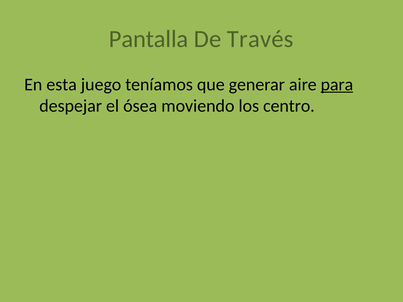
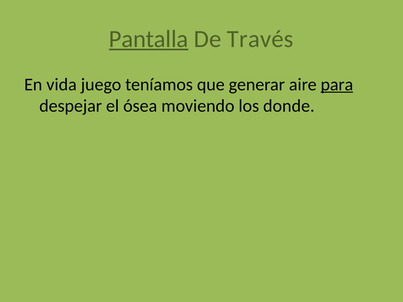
Pantalla underline: none -> present (149, 39)
esta: esta -> vida (62, 85)
centro: centro -> donde (289, 106)
